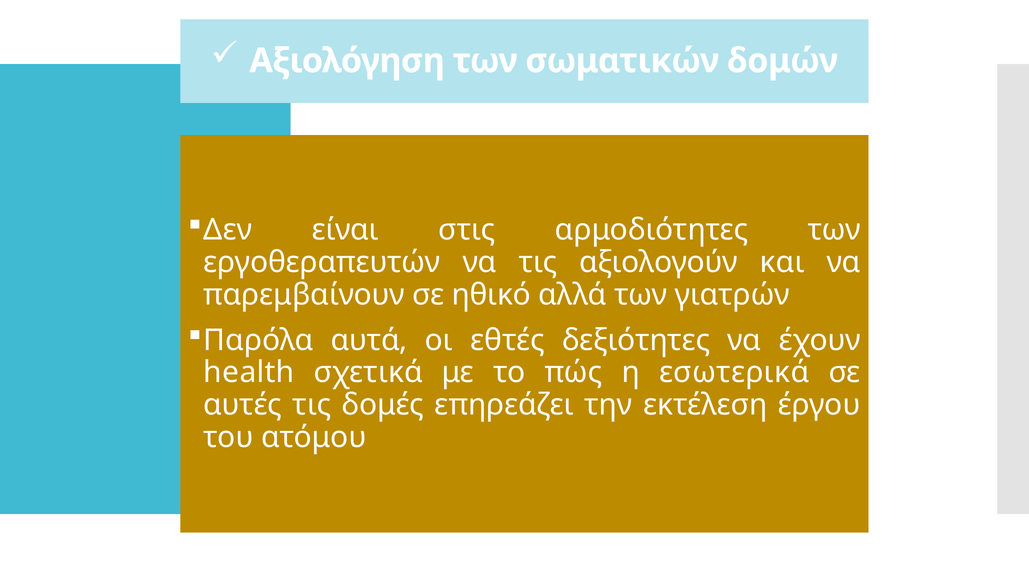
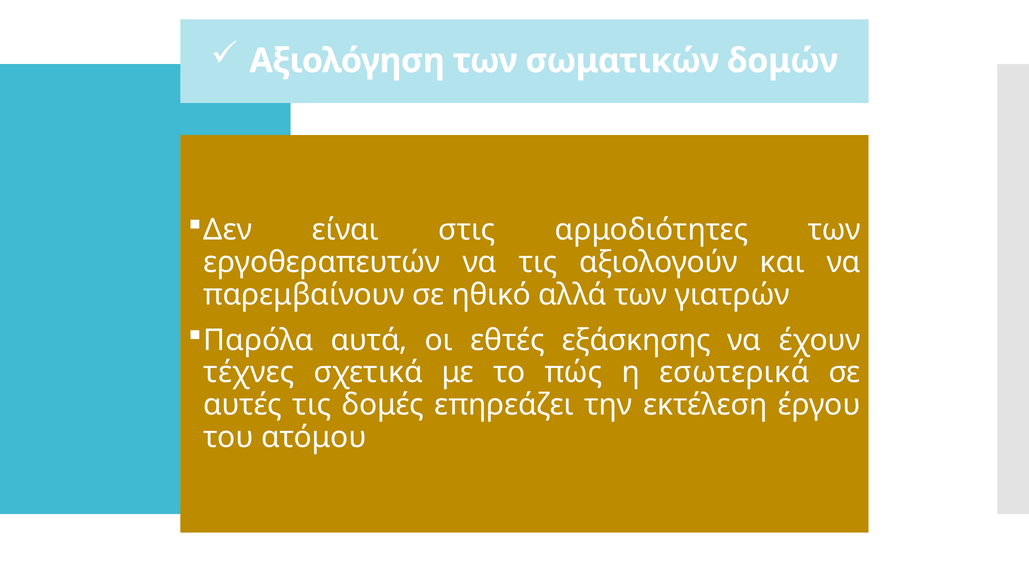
δεξιότητες: δεξιότητες -> εξάσκησης (636, 340)
health: health -> τέχνες (249, 372)
